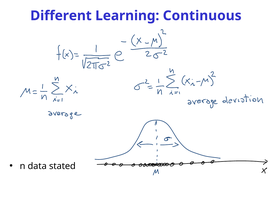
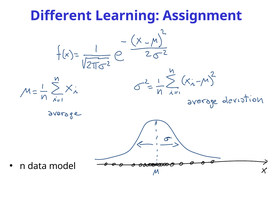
Continuous: Continuous -> Assignment (202, 16)
stated: stated -> model (62, 166)
